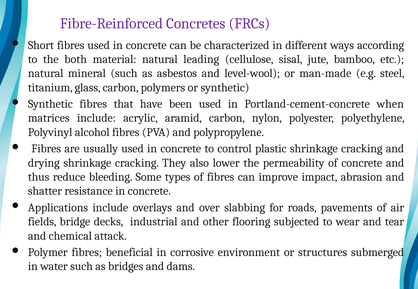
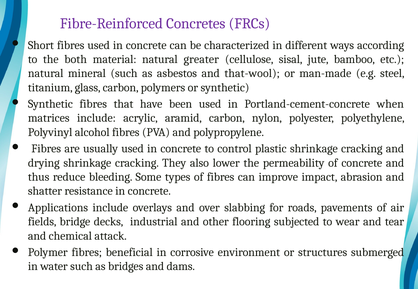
leading: leading -> greater (201, 59)
level-wool: level-wool -> that-wool (252, 73)
